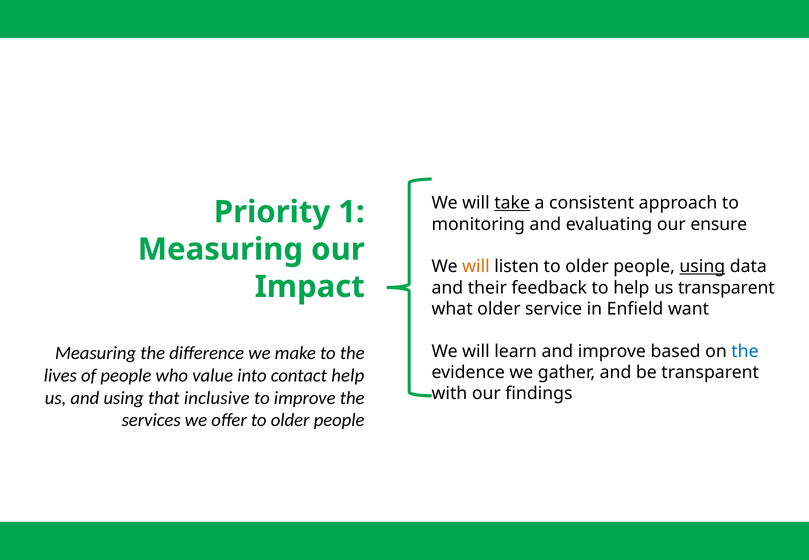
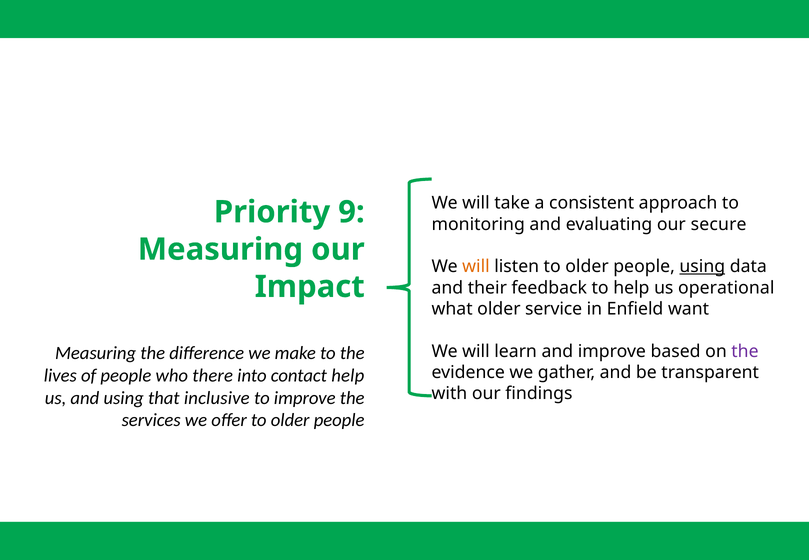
take underline: present -> none (512, 203)
1: 1 -> 9 (351, 212)
ensure: ensure -> secure (719, 224)
us transparent: transparent -> operational (726, 288)
the colour: blue -> purple (745, 351)
value: value -> there (213, 376)
